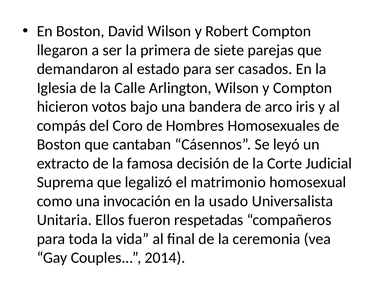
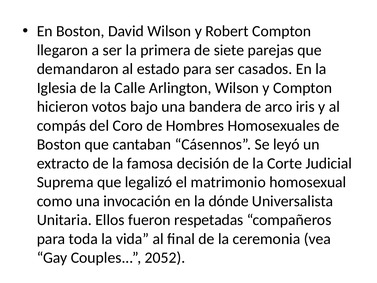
usado: usado -> dónde (229, 201)
2014: 2014 -> 2052 (165, 257)
